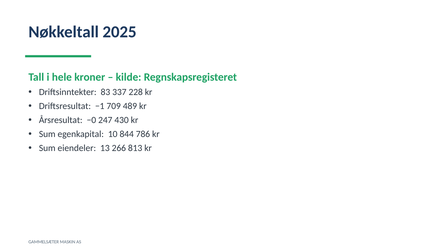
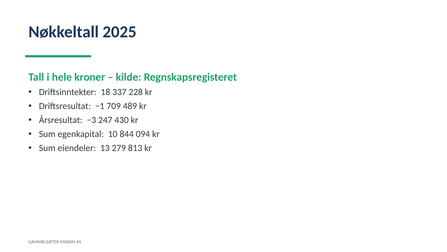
83: 83 -> 18 (105, 92)
−0: −0 -> −3 (91, 120)
786: 786 -> 094 (143, 134)
266: 266 -> 279 (119, 148)
